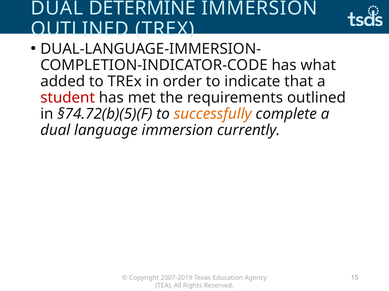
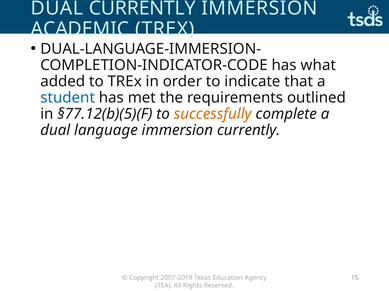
DUAL DETERMINE: DETERMINE -> CURRENTLY (142, 8)
OUTLINED: OUTLINED -> ACADEMIC (80, 29)
student colour: red -> blue (68, 98)
§74.72(b)(5)(F: §74.72(b)(5)(F -> §77.12(b)(5)(F (105, 114)
